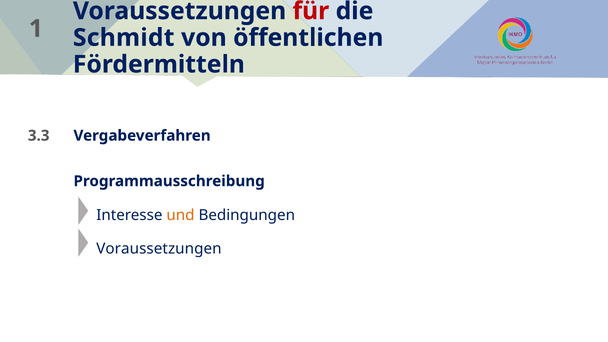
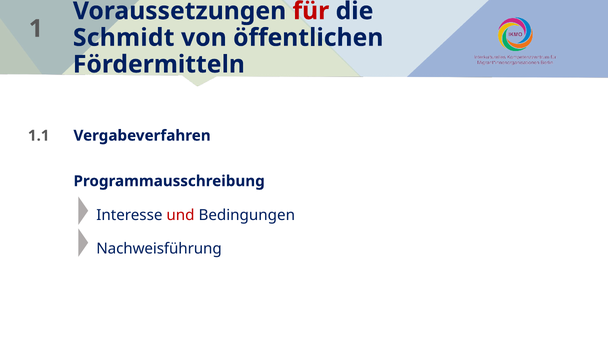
3.3: 3.3 -> 1.1 (39, 136)
und colour: orange -> red (181, 215)
Voraussetzungen: Voraussetzungen -> Nachweisführung (159, 249)
